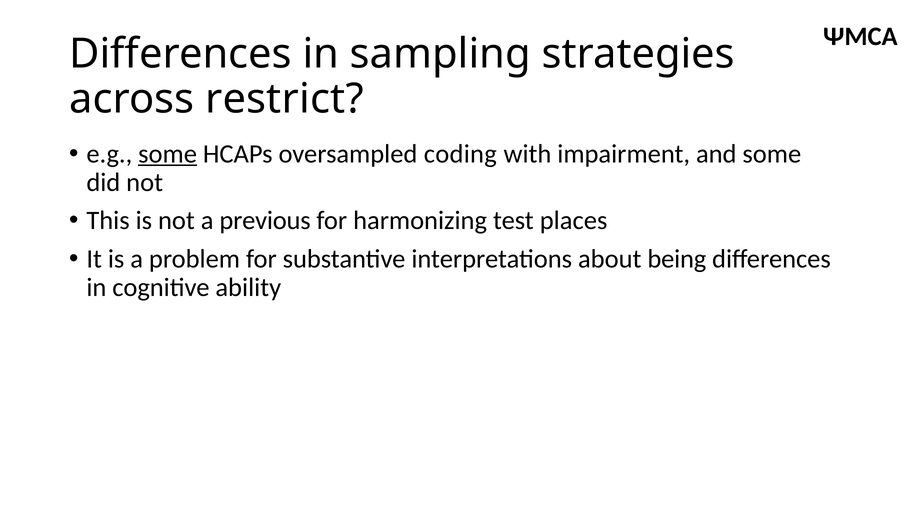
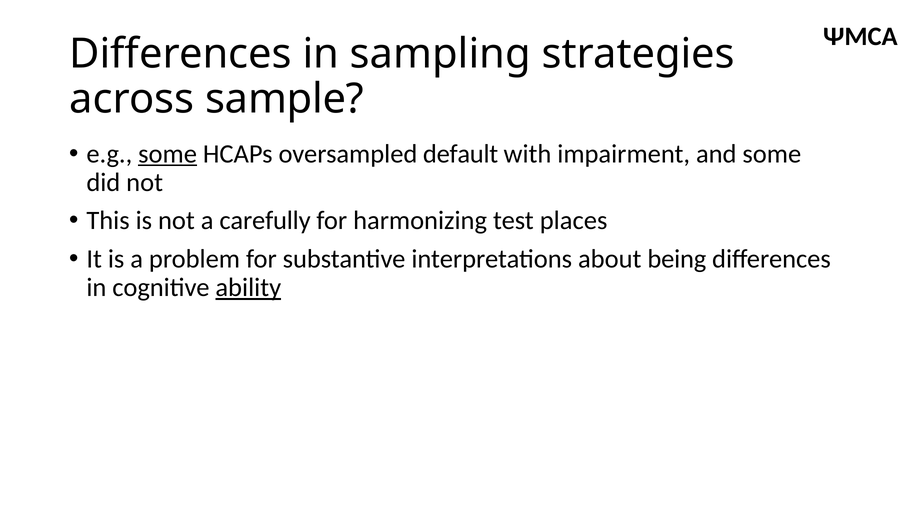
restrict: restrict -> sample (285, 99)
coding: coding -> default (461, 154)
previous: previous -> carefully (265, 221)
ability underline: none -> present (248, 288)
